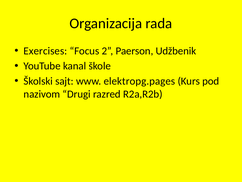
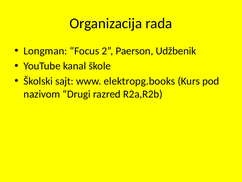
Exercises: Exercises -> Longman (45, 51)
elektropg.pages: elektropg.pages -> elektropg.books (139, 81)
